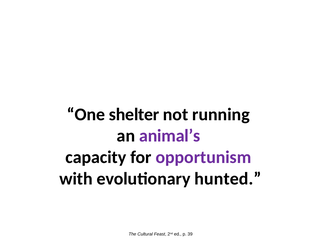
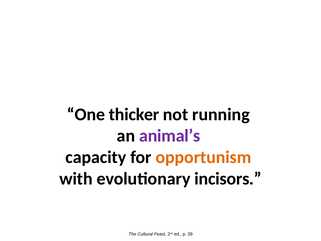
shelter: shelter -> thicker (134, 114)
opportunism colour: purple -> orange (203, 157)
hunted: hunted -> incisors (228, 178)
